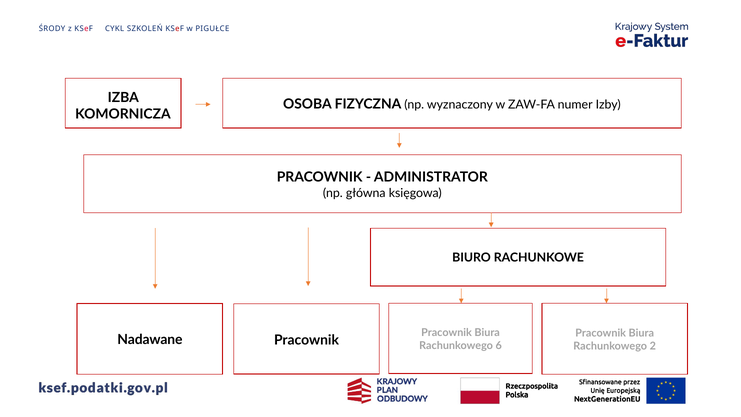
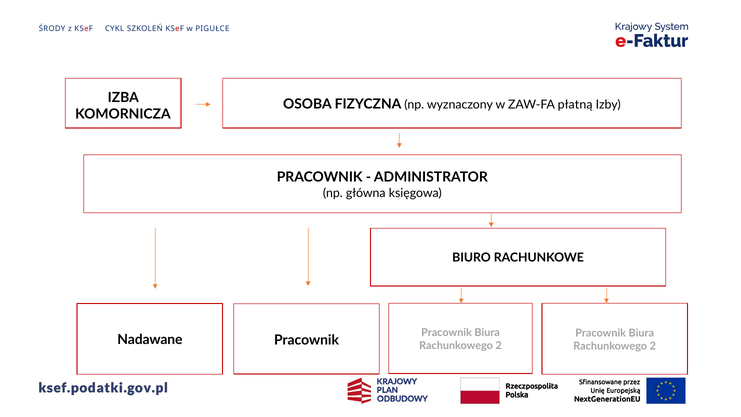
numer: numer -> płatną (575, 105)
6: 6 -> 2 (499, 346)
